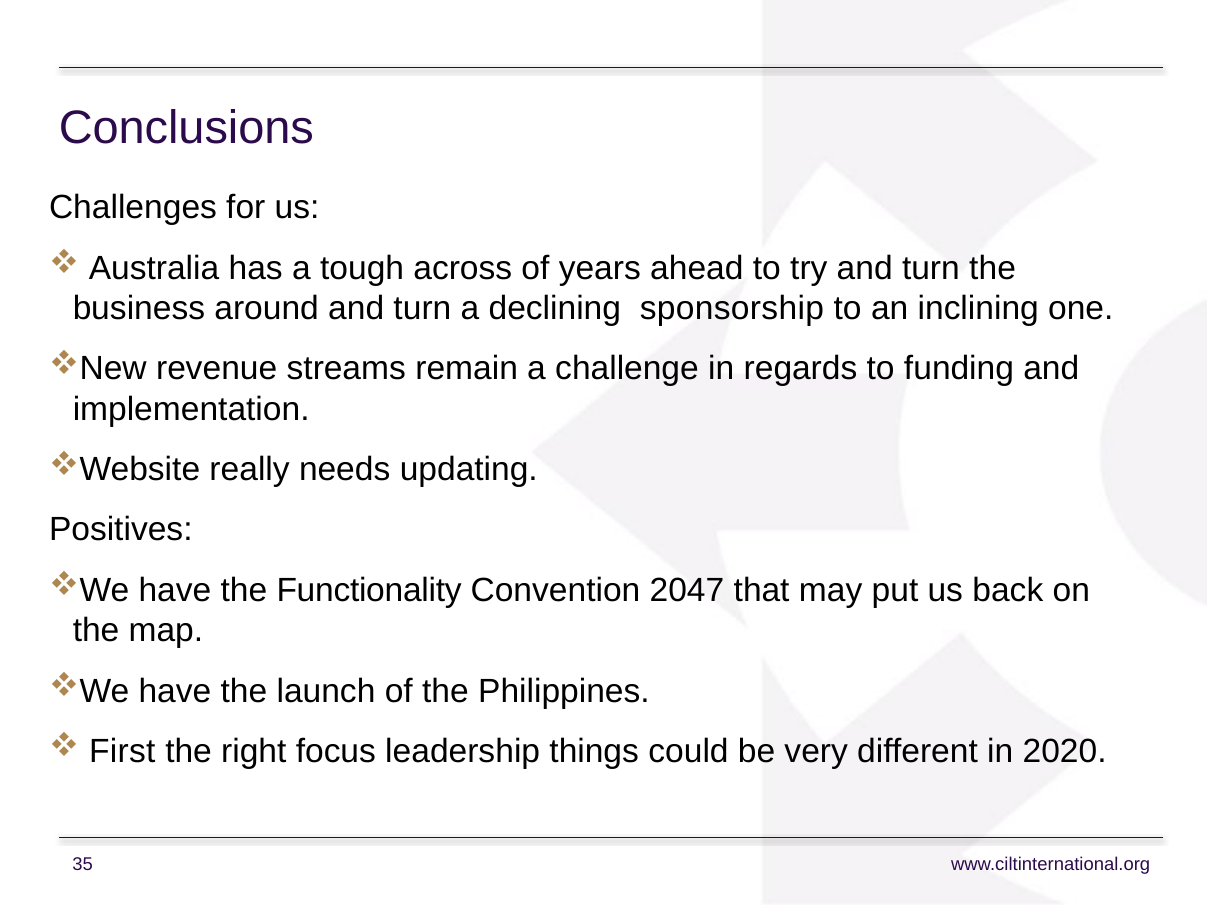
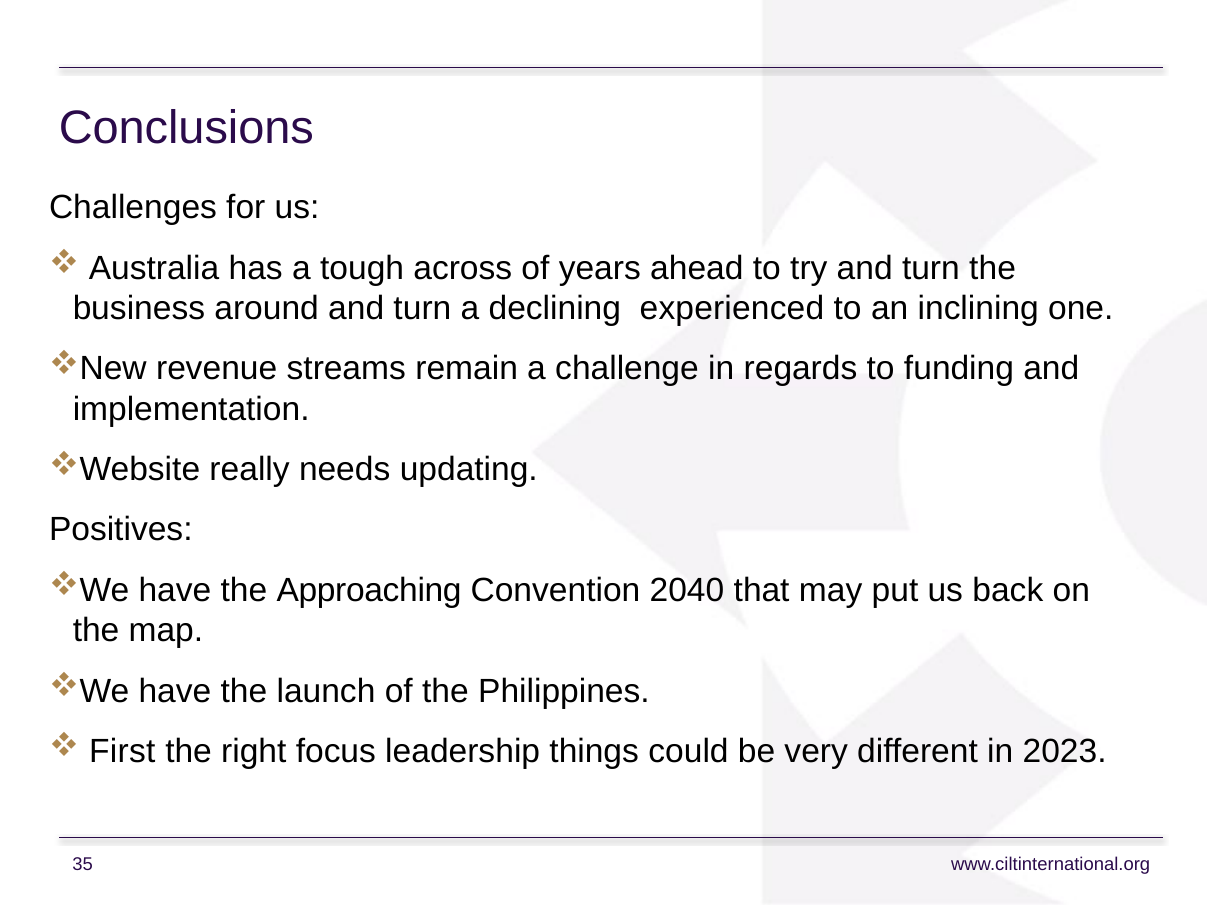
sponsorship: sponsorship -> experienced (732, 309)
Functionality: Functionality -> Approaching (369, 590)
2047: 2047 -> 2040 (687, 590)
2020: 2020 -> 2023 (1065, 752)
